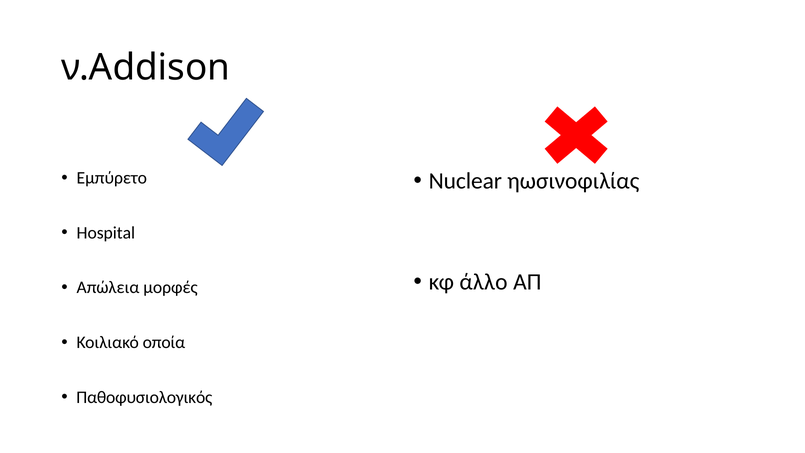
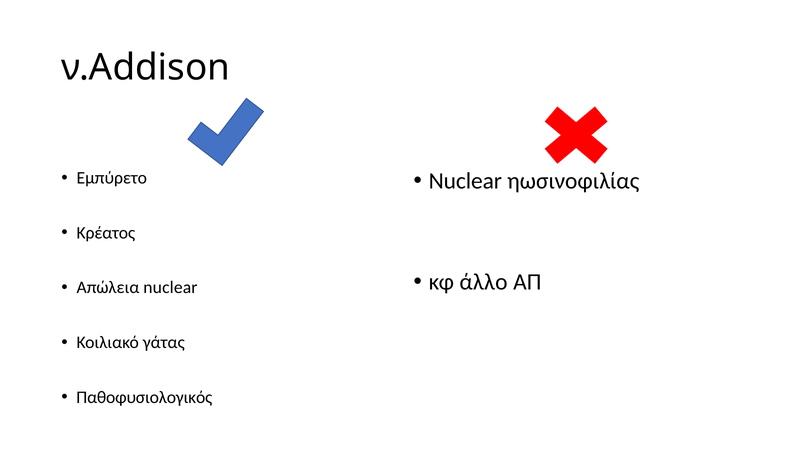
Hospital: Hospital -> Κρέατος (106, 233)
Απώλεια μορφές: μορφές -> nuclear (170, 287)
οποία: οποία -> γάτας (164, 342)
